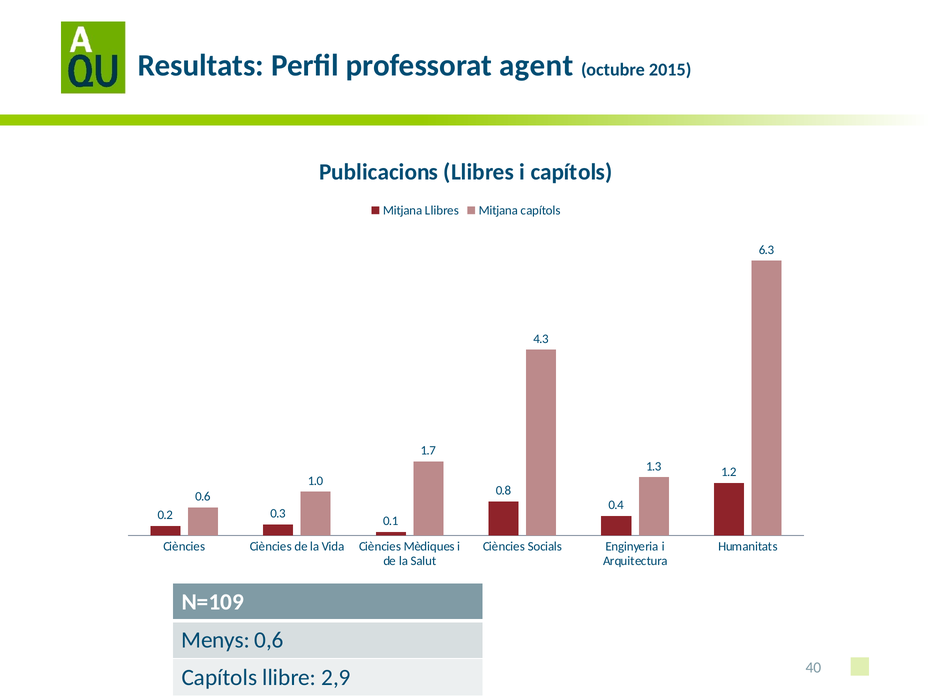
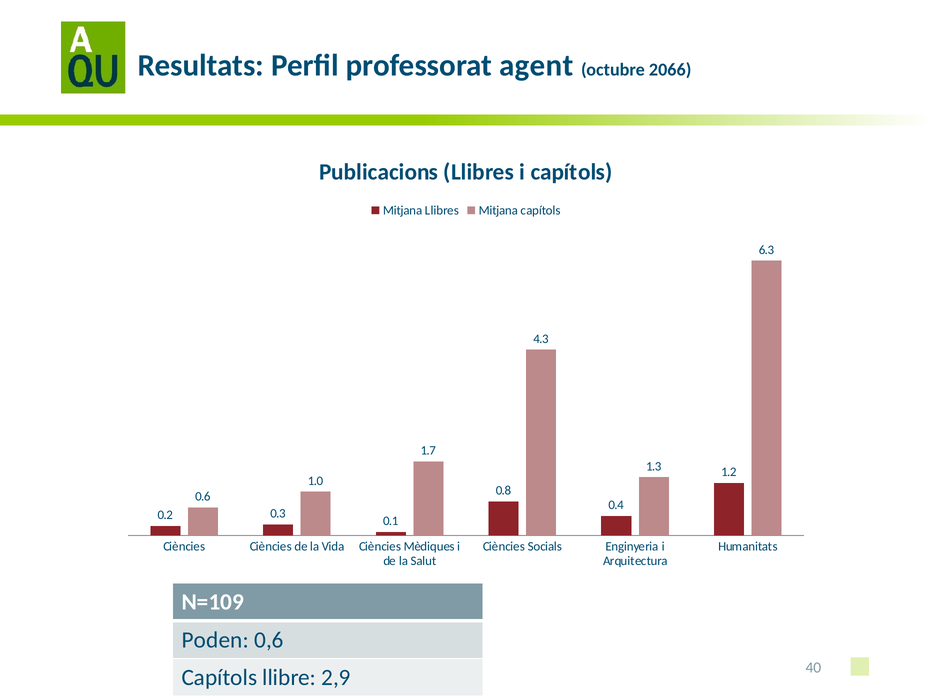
2015: 2015 -> 2066 (670, 70)
Menys: Menys -> Poden (215, 640)
